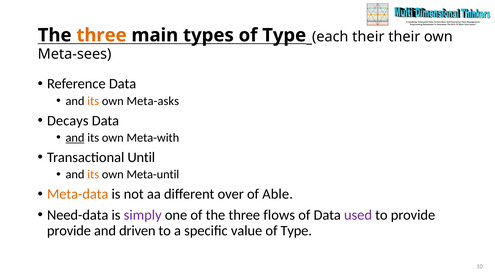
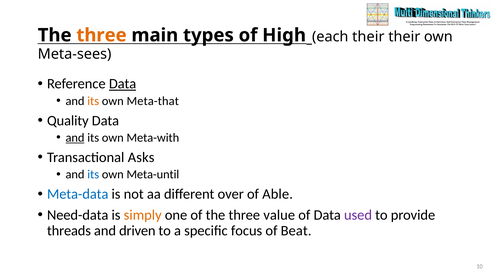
types of Type: Type -> High (284, 35)
Data underline: none -> present (123, 84)
Meta-asks: Meta-asks -> Meta-that (153, 101)
Decays: Decays -> Quality (68, 120)
Until: Until -> Asks (141, 157)
its colour: orange -> blue (93, 174)
Meta-data colour: orange -> blue (78, 194)
simply colour: purple -> orange (143, 215)
flows: flows -> value (279, 215)
provide: provide -> threads (69, 230)
value: value -> focus (247, 230)
Type: Type -> Beat (296, 230)
